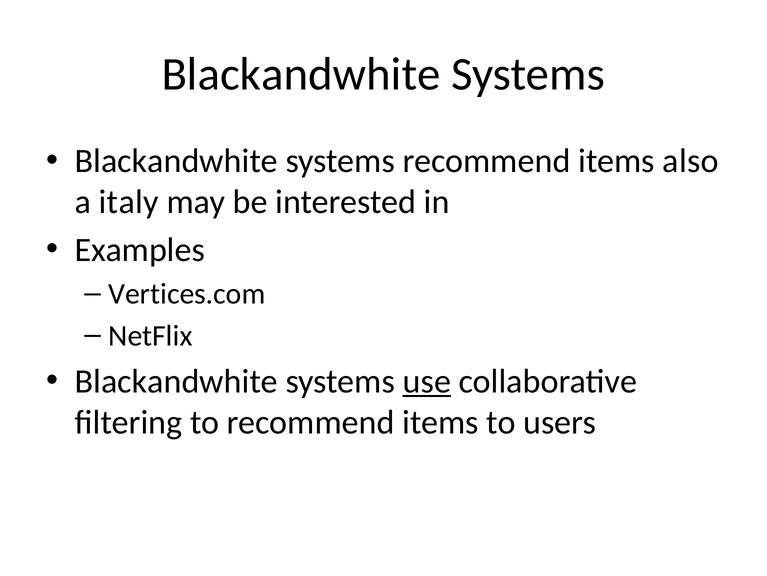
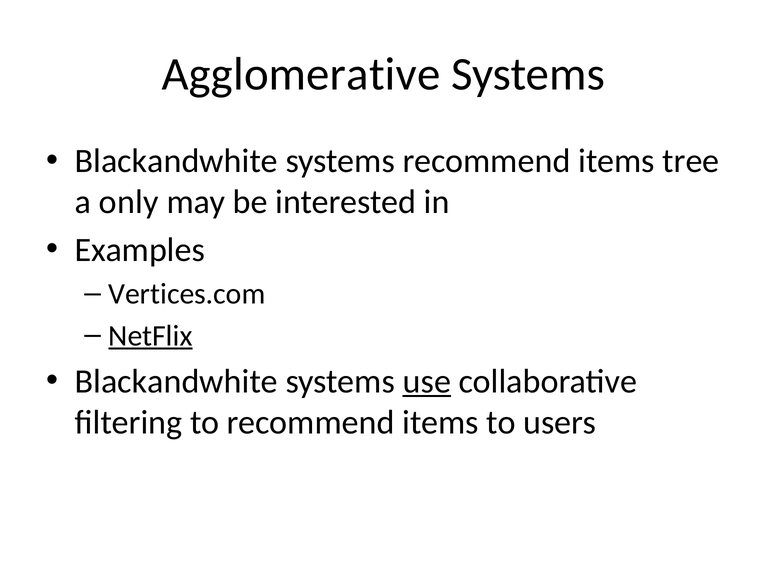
Blackandwhite: Blackandwhite -> Agglomerative (301, 74)
also: also -> tree (691, 161)
italy: italy -> only (129, 202)
NetFlix underline: none -> present (150, 335)
